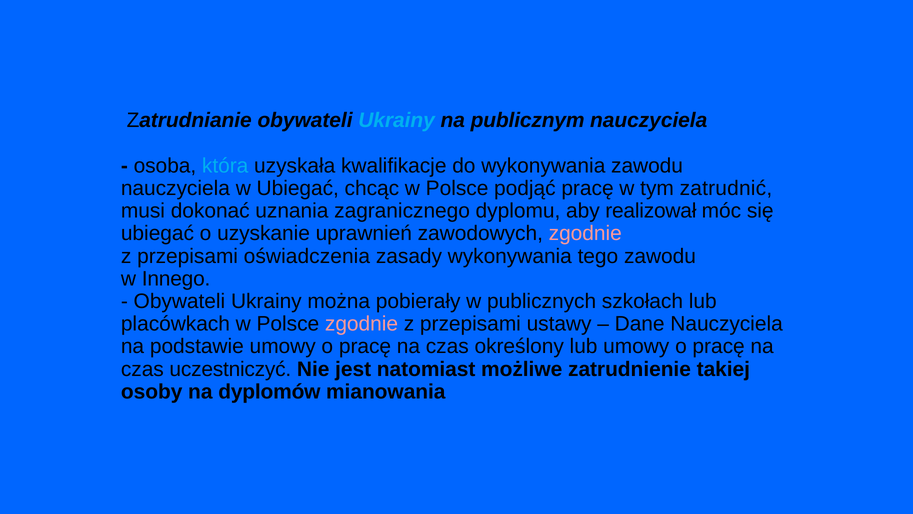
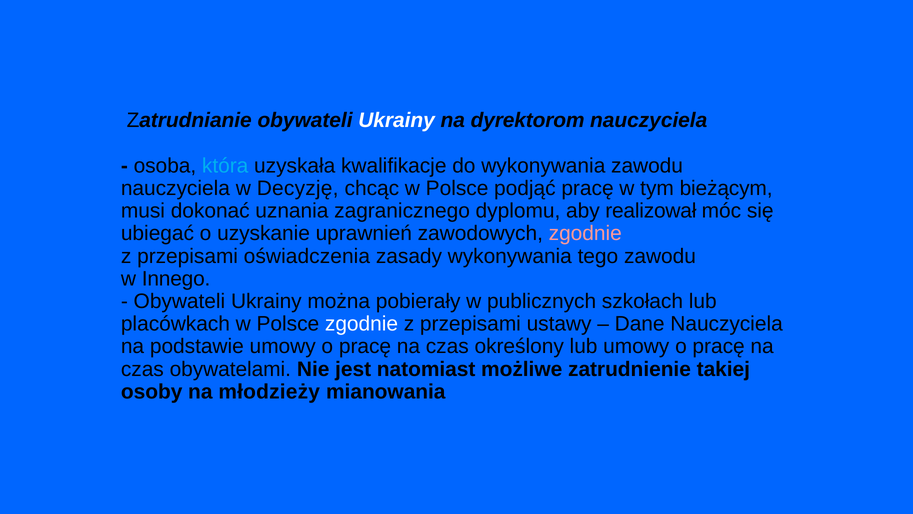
Ukrainy colour: light blue -> white (397, 120)
publicznym: publicznym -> dyrektorom (528, 120)
w Ubiegać: Ubiegać -> Decyzję (298, 188)
zatrudnić: zatrudnić -> bieżącym (726, 188)
zgodnie colour: pink -> white (361, 324)
uczestniczyć: uczestniczyć -> obywatelami (230, 369)
dyplomów: dyplomów -> młodzieży (269, 391)
